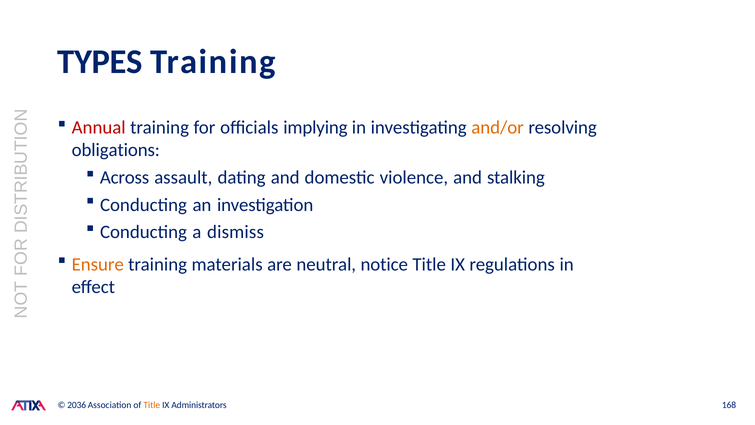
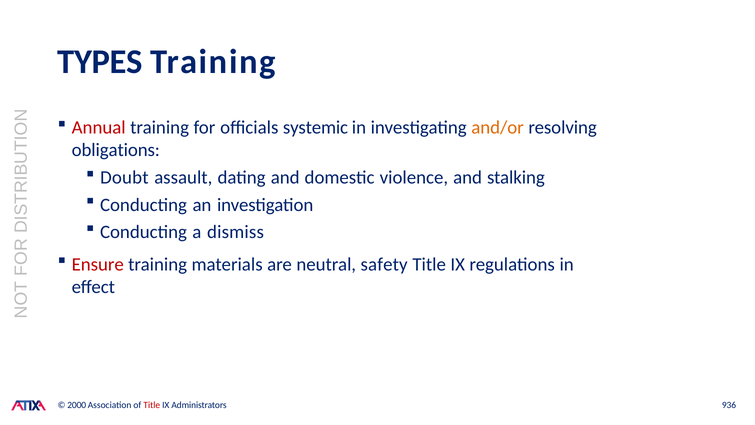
implying: implying -> systemic (315, 127)
Across: Across -> Doubt (124, 177)
Ensure colour: orange -> red (98, 264)
notice: notice -> safety (384, 264)
2036: 2036 -> 2000 (77, 405)
Title colour: orange -> red (152, 405)
168: 168 -> 936 (729, 405)
